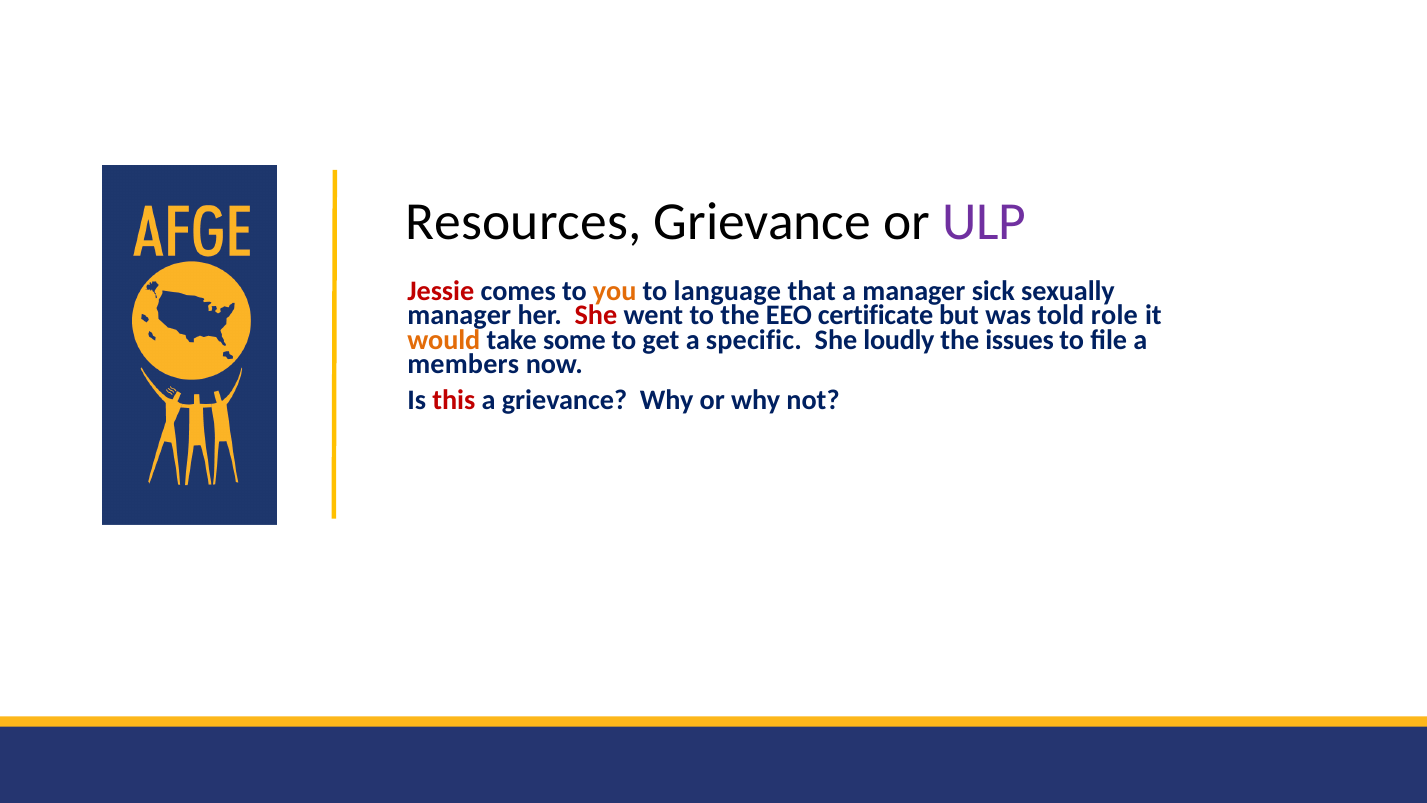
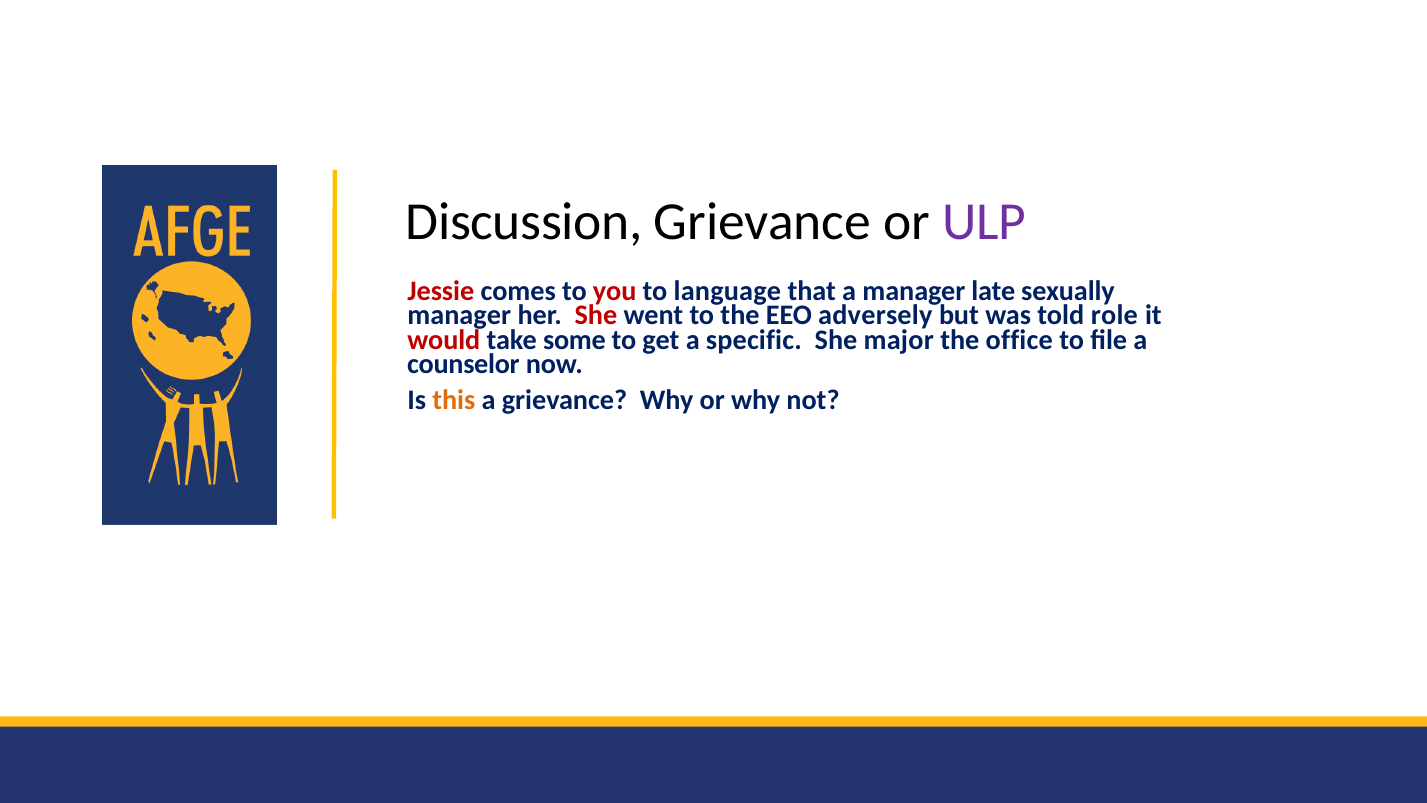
Resources: Resources -> Discussion (524, 222)
you colour: orange -> red (615, 291)
sick: sick -> late (993, 291)
certificate: certificate -> adversely (875, 315)
would colour: orange -> red (444, 340)
loudly: loudly -> major (899, 340)
issues: issues -> office (1019, 340)
members: members -> counselor (463, 364)
this colour: red -> orange (454, 400)
